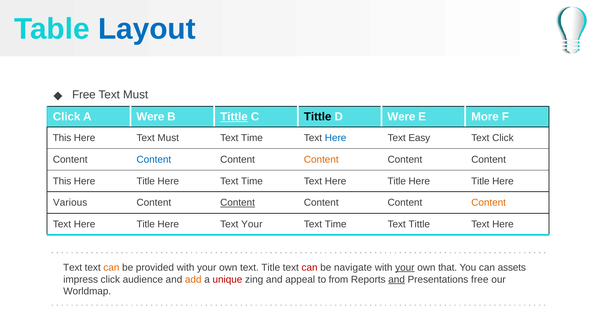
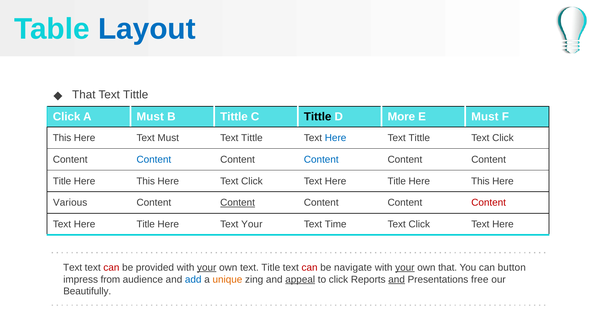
Free: Free -> That (84, 95)
Must: Must -> Tittle (136, 95)
A Were: Were -> Must (150, 117)
Tittle underline: present -> none (234, 117)
D Were: Were -> More (401, 117)
E More: More -> Must (485, 117)
Time: Time -> Tittle (252, 138)
Easy: Easy -> Tittle (419, 138)
Content colour: orange -> blue (321, 160)
This: This -> Title (62, 181)
Title: Title -> This (146, 181)
Here Text Time: Time -> Click (252, 181)
Title: Title -> This (480, 181)
Content colour: orange -> red (489, 203)
Tittle: Tittle -> Click (419, 224)
can colour: orange -> red (111, 268)
your underline: none -> present (207, 268)
assets: assets -> button (512, 268)
impress click: click -> from (110, 280)
add colour: orange -> blue (193, 280)
unique colour: red -> orange (227, 280)
appeal underline: none -> present (300, 280)
to from: from -> click (338, 280)
Worldmap: Worldmap -> Beautifully (87, 292)
